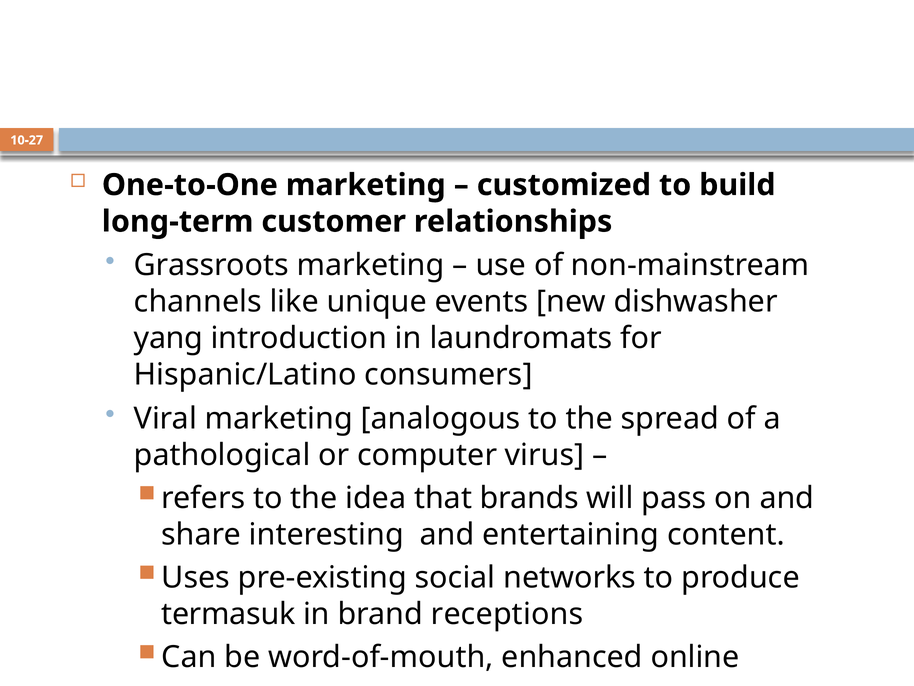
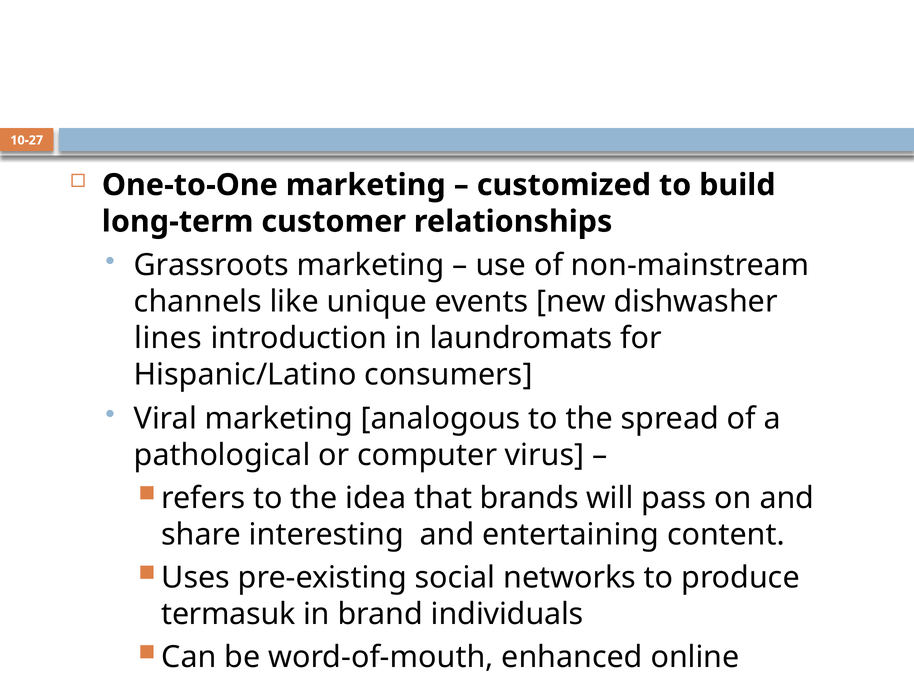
yang: yang -> lines (168, 338)
receptions: receptions -> individuals (507, 614)
